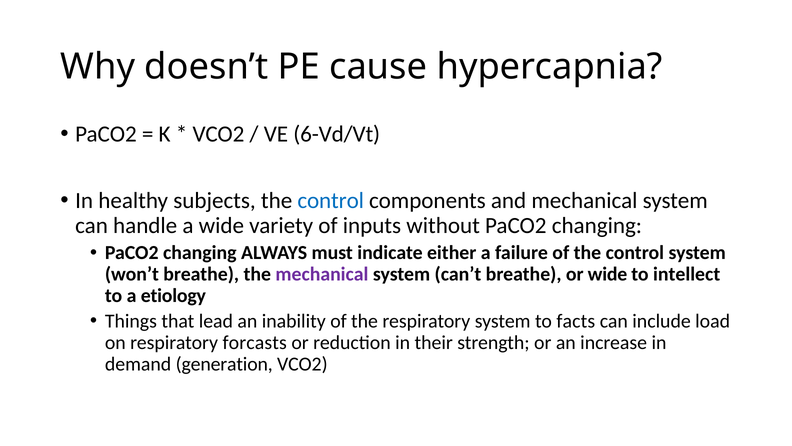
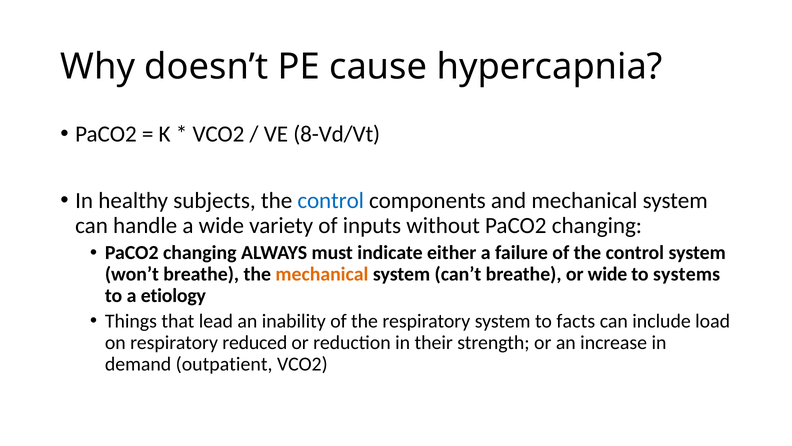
6-Vd/Vt: 6-Vd/Vt -> 8-Vd/Vt (337, 134)
mechanical colour: purple -> orange (322, 274)
intellect: intellect -> systems (687, 274)
forcasts: forcasts -> reduced (255, 342)
generation: generation -> outpatient (224, 364)
